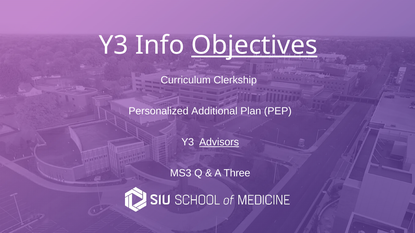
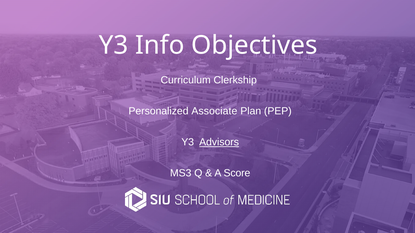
Objectives underline: present -> none (254, 45)
Additional: Additional -> Associate (214, 111)
Three: Three -> Score (237, 173)
